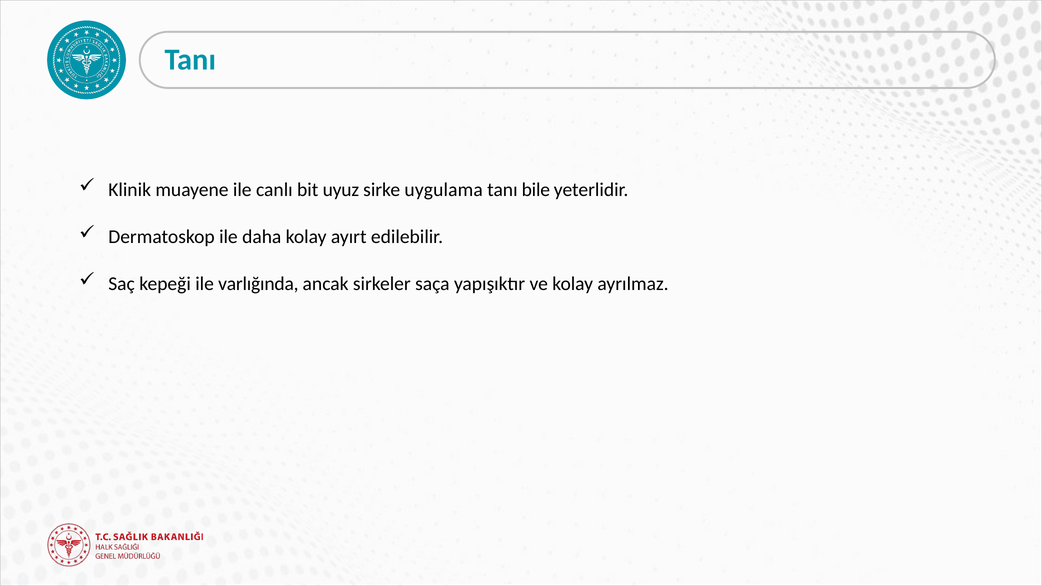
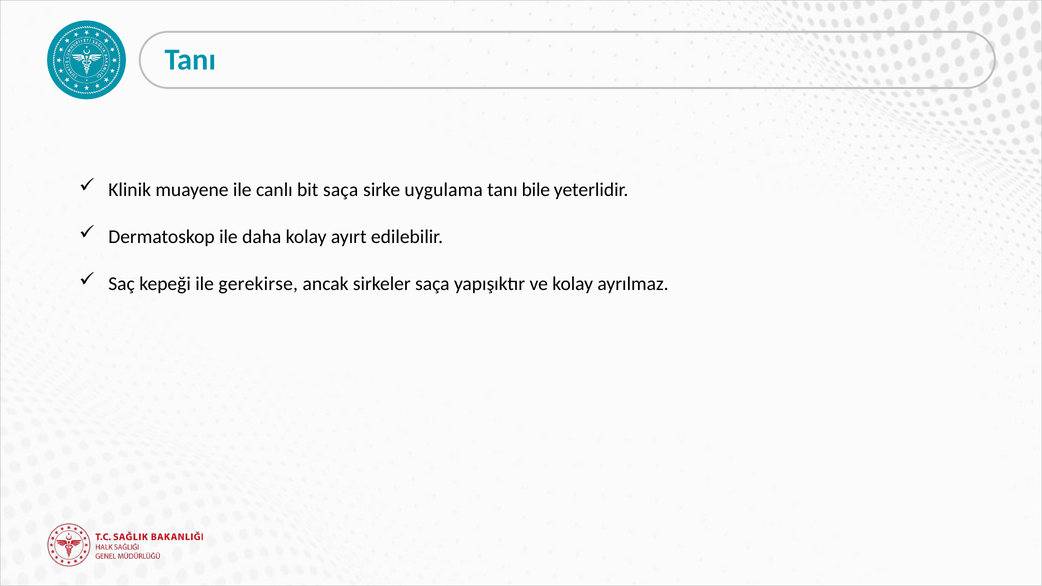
bit uyuz: uyuz -> saça (341, 190)
varlığında: varlığında -> gerekirse (258, 284)
